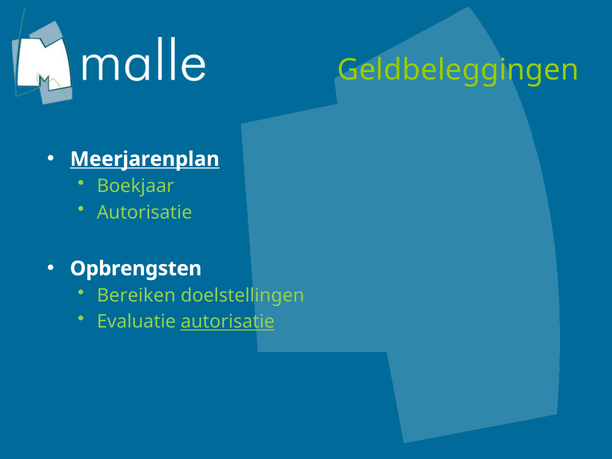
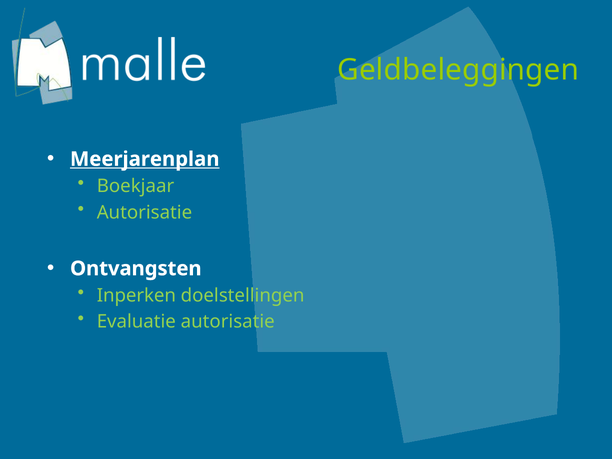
Opbrengsten: Opbrengsten -> Ontvangsten (136, 269)
Bereiken: Bereiken -> Inperken (136, 296)
autorisatie underline: present -> none (228, 322)
